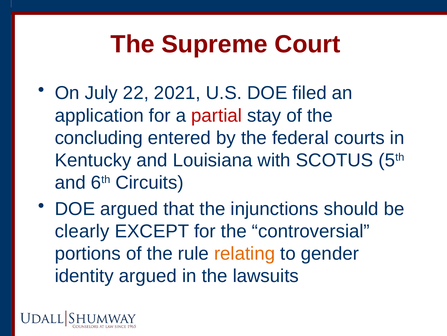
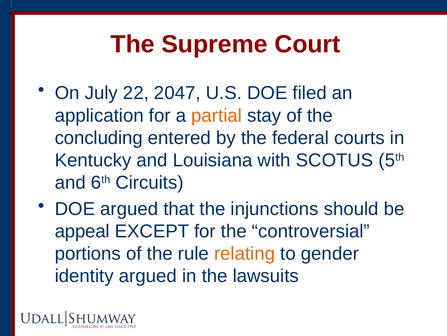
2021: 2021 -> 2047 (177, 93)
partial colour: red -> orange (217, 115)
clearly: clearly -> appeal (82, 231)
